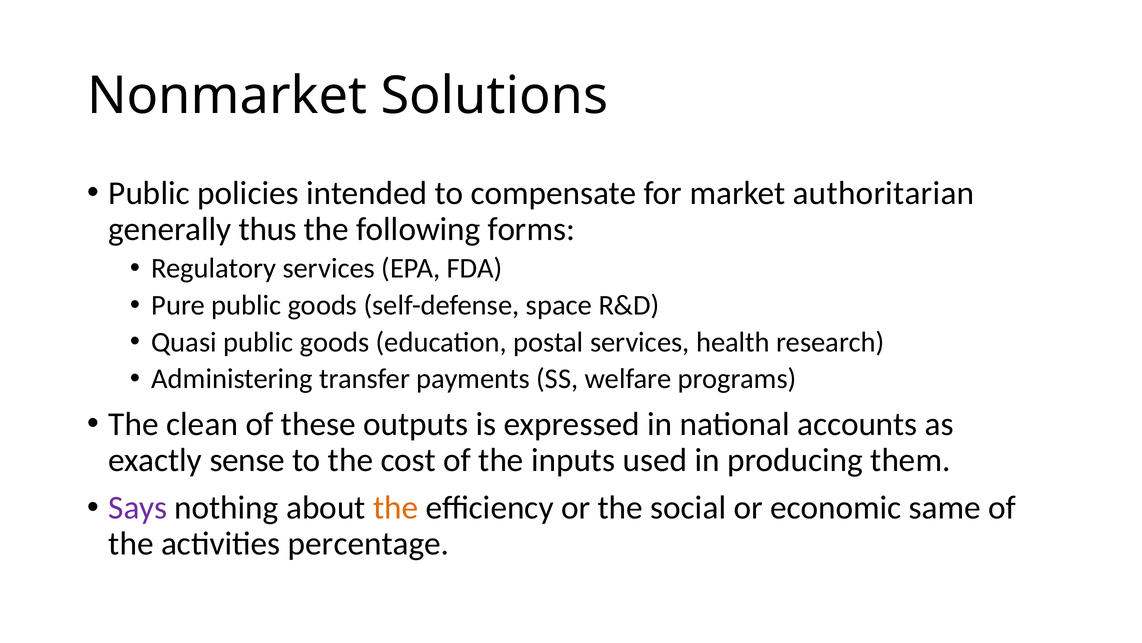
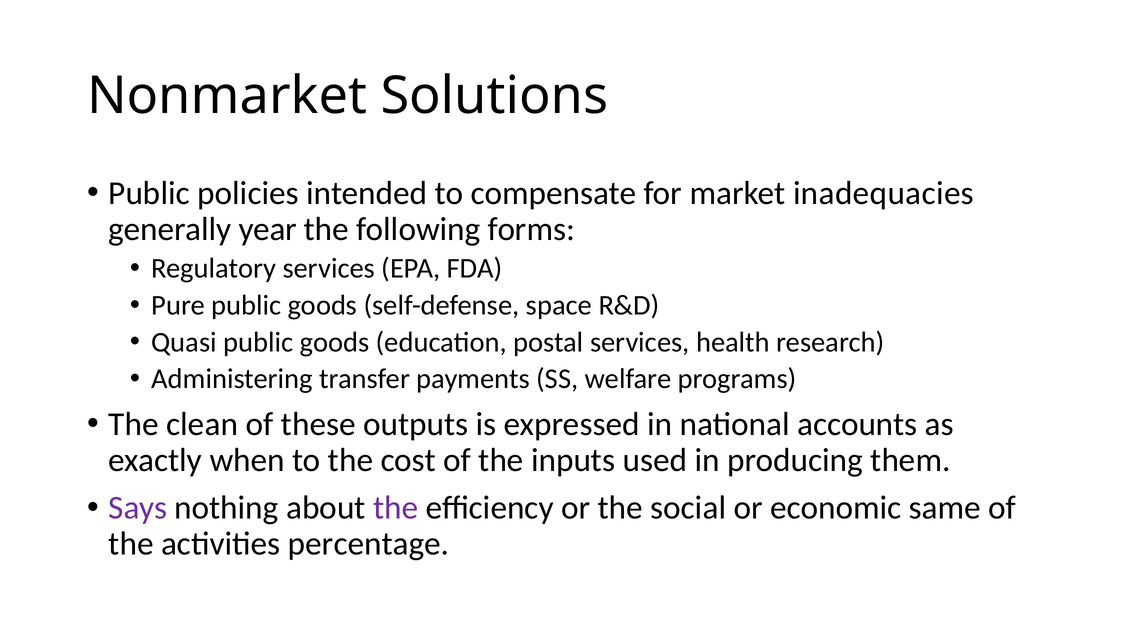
authoritarian: authoritarian -> inadequacies (884, 193)
thus: thus -> year (268, 229)
sense: sense -> when (247, 460)
the colour: orange -> purple (396, 507)
